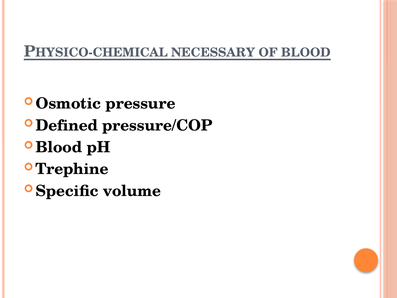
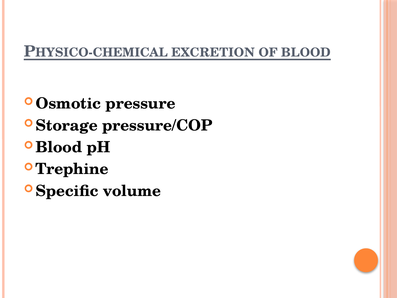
NECESSARY: NECESSARY -> EXCRETION (213, 52)
Defined: Defined -> Storage (67, 125)
